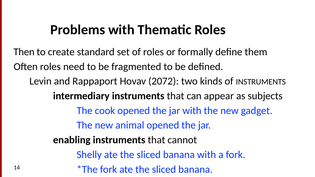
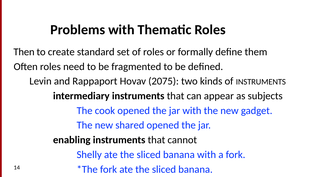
2072: 2072 -> 2075 (164, 81)
animal: animal -> shared (130, 125)
